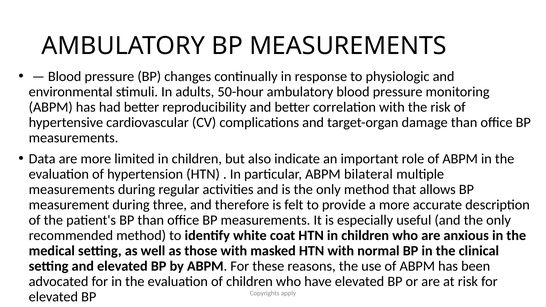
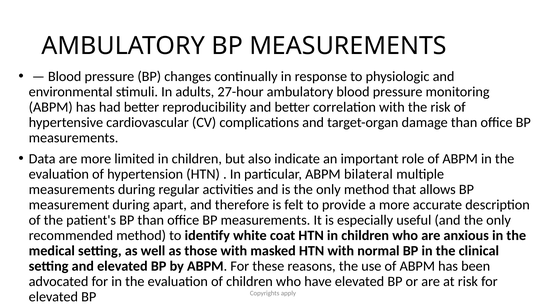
50-hour: 50-hour -> 27-hour (241, 92)
three: three -> apart (170, 205)
